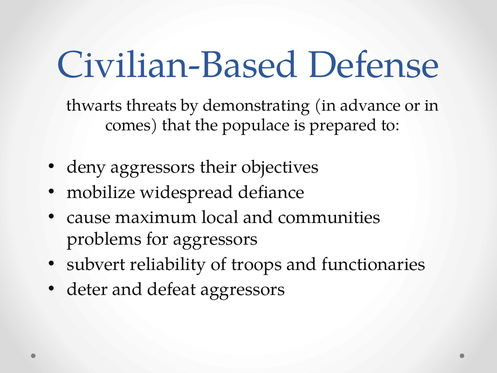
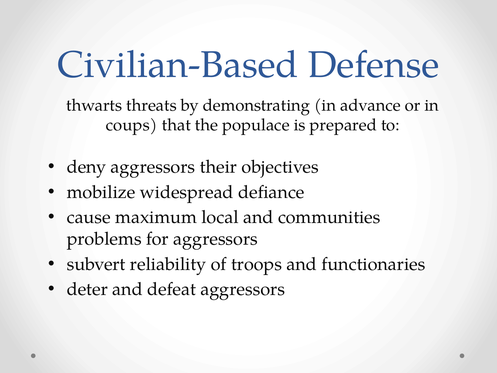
comes: comes -> coups (132, 125)
